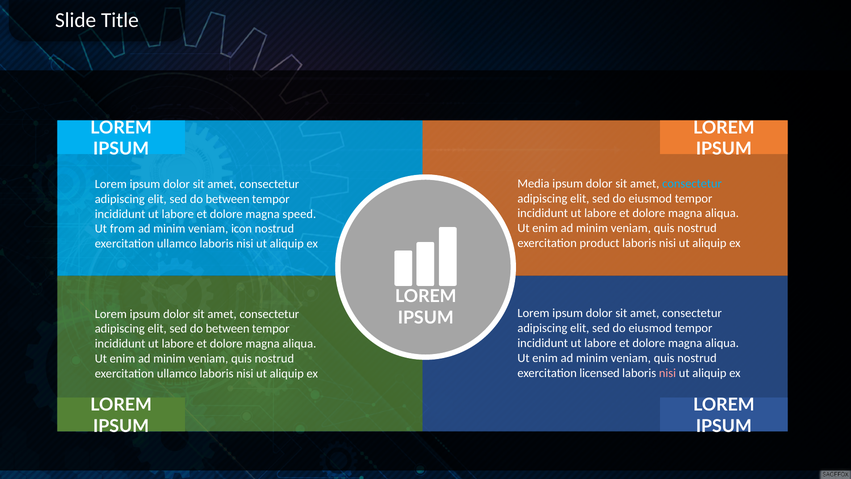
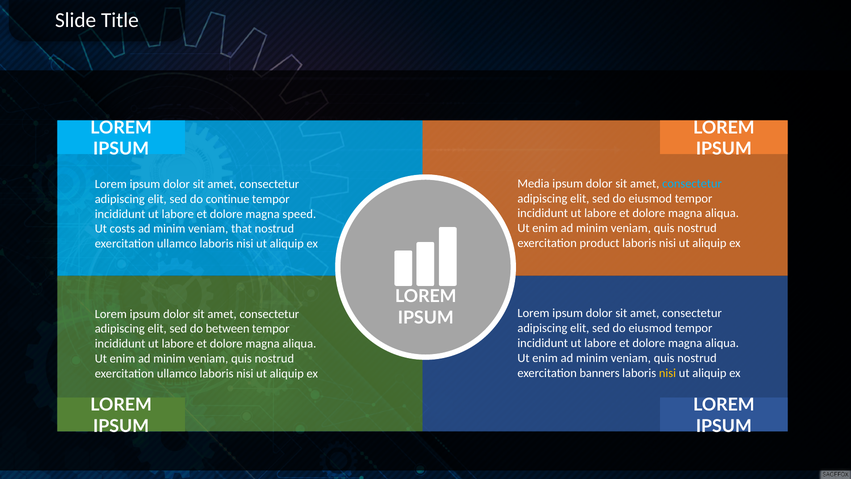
between: between -> continue (228, 199)
from: from -> costs (122, 229)
icon: icon -> that (241, 229)
licensed: licensed -> banners (600, 373)
nisi colour: pink -> yellow (667, 373)
